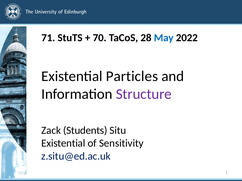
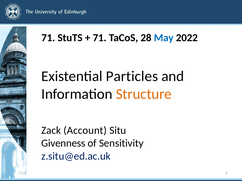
70: 70 -> 71 (100, 38)
Structure colour: purple -> orange (144, 94)
Students: Students -> Account (85, 131)
Existential: Existential -> Givenness (63, 144)
